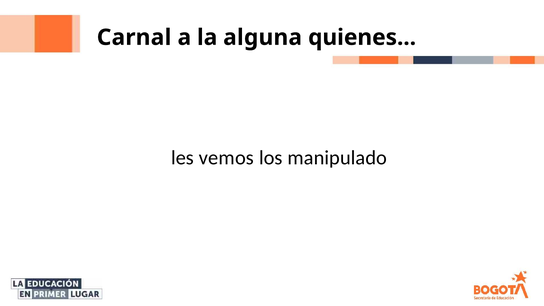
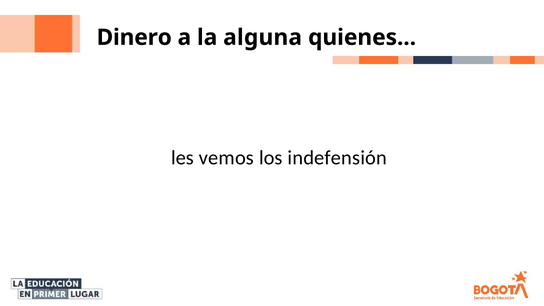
Carnal: Carnal -> Dinero (134, 37)
manipulado: manipulado -> indefensión (337, 158)
